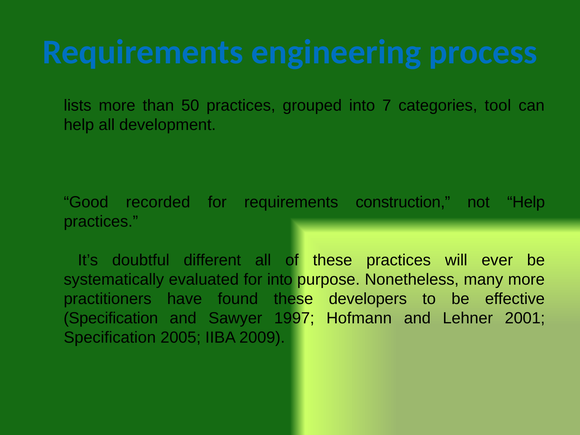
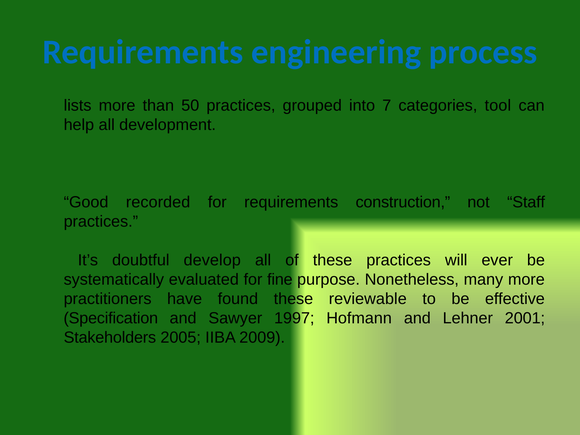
not Help: Help -> Staff (526, 202)
different: different -> develop (212, 260)
for into: into -> fine (280, 280)
developers: developers -> reviewable (368, 299)
Specification: Specification -> Stakeholders (110, 338)
